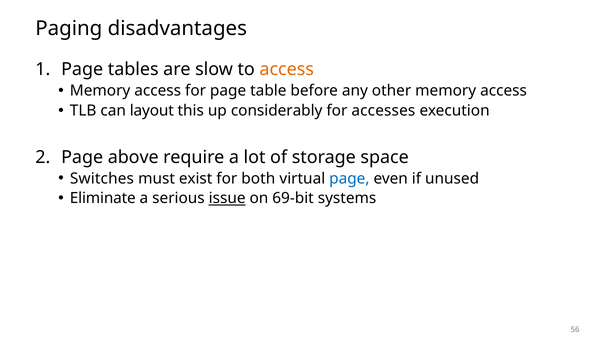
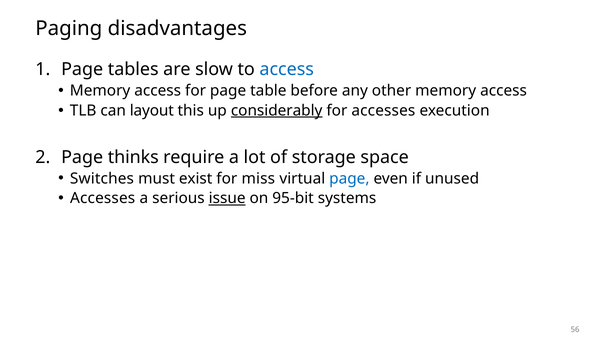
access colour: orange -> blue (287, 70)
considerably underline: none -> present (277, 111)
above: above -> thinks (133, 157)
both: both -> miss (258, 178)
Eliminate: Eliminate -> Accesses (103, 198)
69-bit: 69-bit -> 95-bit (293, 198)
